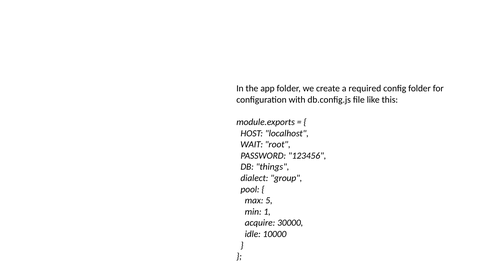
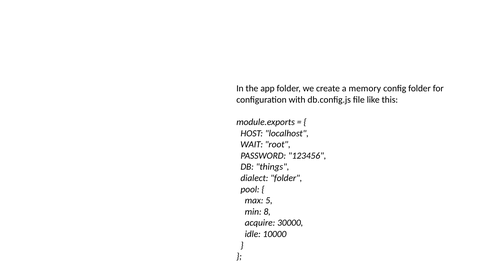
required: required -> memory (365, 88)
dialect group: group -> folder (286, 178)
1: 1 -> 8 (267, 211)
